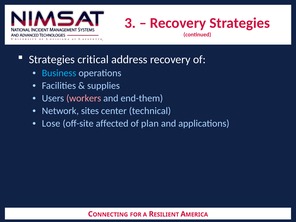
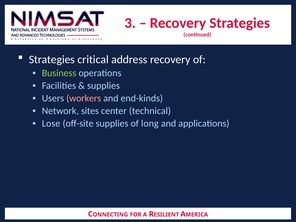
Business colour: light blue -> light green (59, 73)
end-them: end-them -> end-kinds (142, 98)
off-site affected: affected -> supplies (112, 123)
plan: plan -> long (150, 123)
